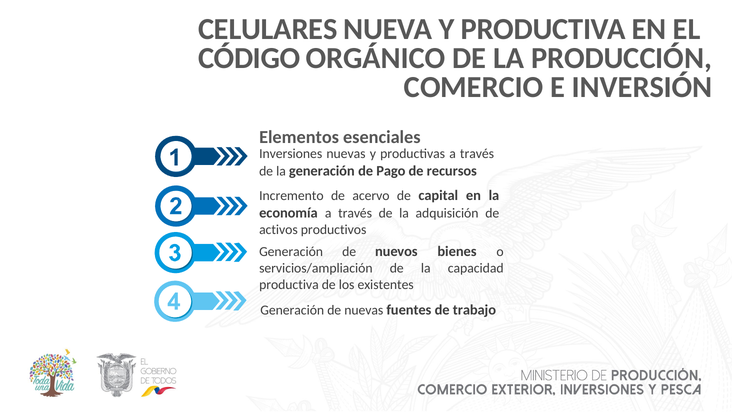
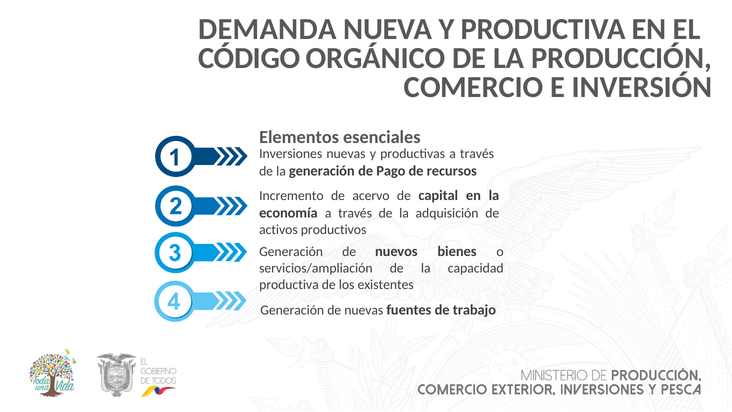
CELULARES: CELULARES -> DEMANDA (267, 29)
